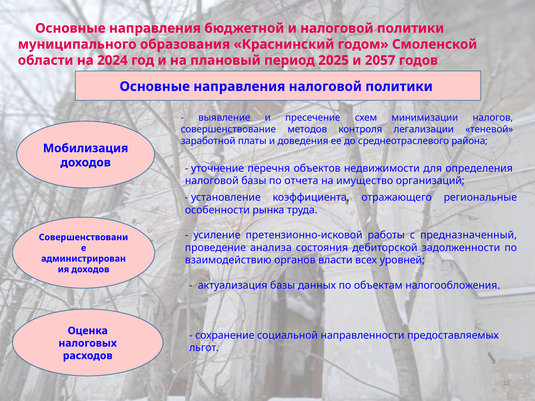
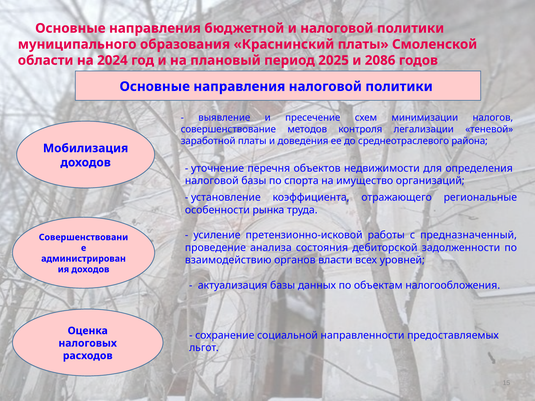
Краснинский годом: годом -> платы (363, 44)
2057: 2057 -> 2086 (380, 60)
отчета: отчета -> спорта (301, 181)
